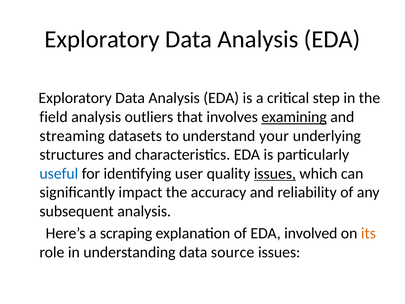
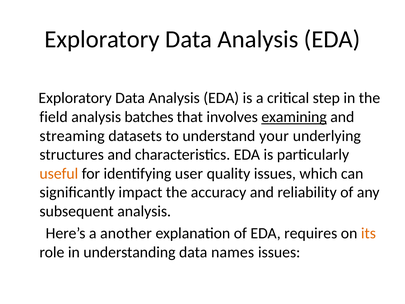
outliers: outliers -> batches (149, 117)
useful colour: blue -> orange (59, 173)
issues underline: present -> none (275, 173)
scraping: scraping -> another (126, 233)
involved: involved -> requires (311, 233)
source: source -> names (233, 252)
